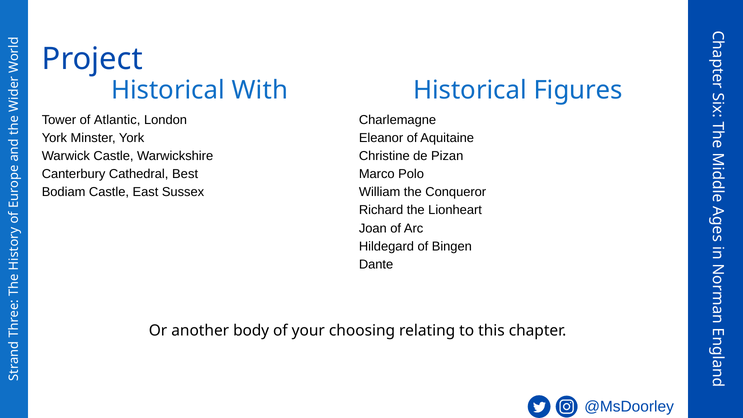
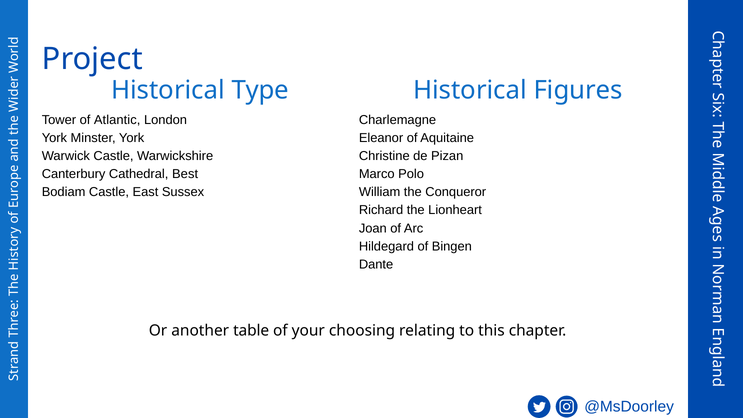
With: With -> Type (260, 90)
body: body -> table (251, 331)
